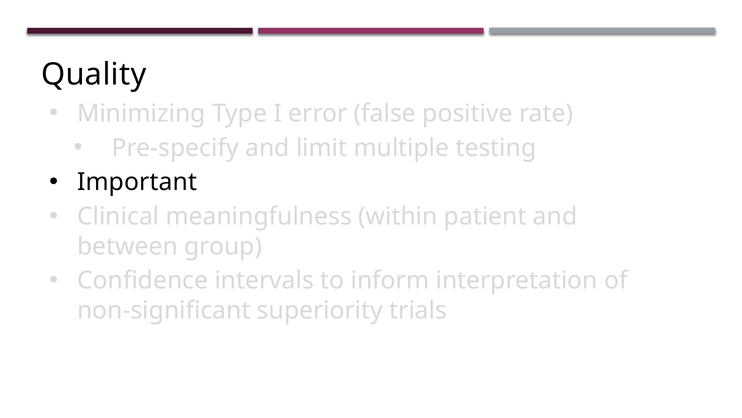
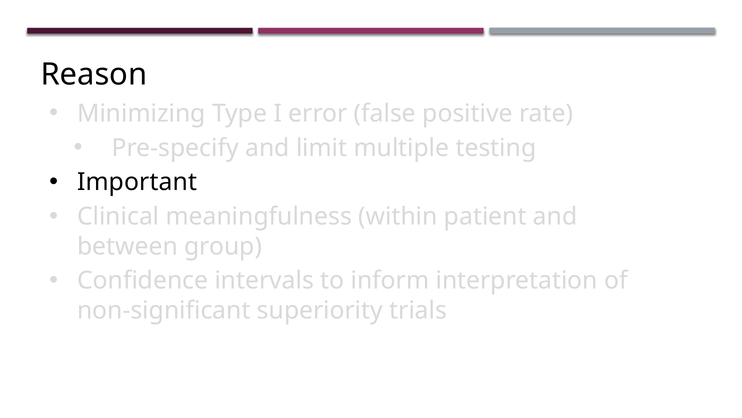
Quality: Quality -> Reason (94, 74)
